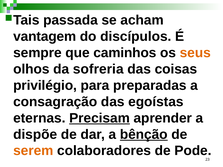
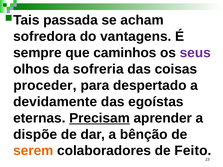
vantagem: vantagem -> sofredora (45, 36)
discípulos: discípulos -> vantagens (136, 36)
seus colour: orange -> purple (195, 53)
privilégio: privilégio -> proceder (45, 86)
preparadas: preparadas -> despertado (150, 86)
consagração: consagração -> devidamente (55, 102)
bênção underline: present -> none (144, 135)
Pode: Pode -> Feito (193, 151)
